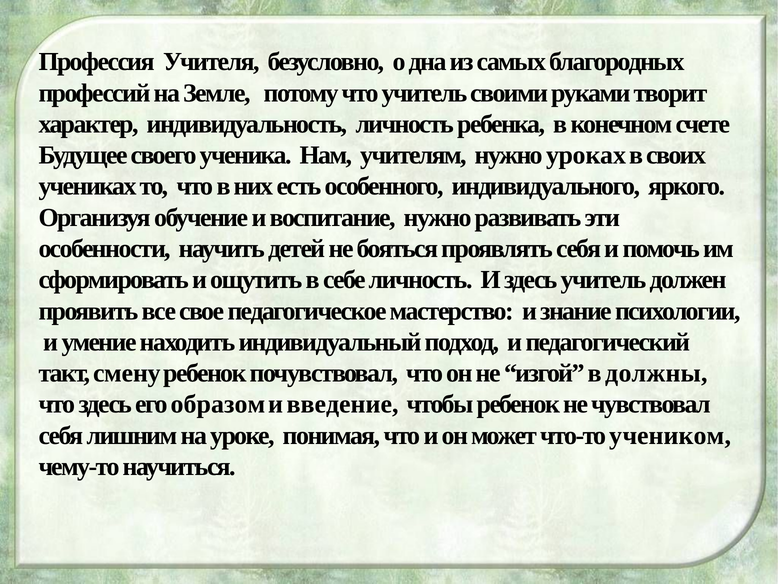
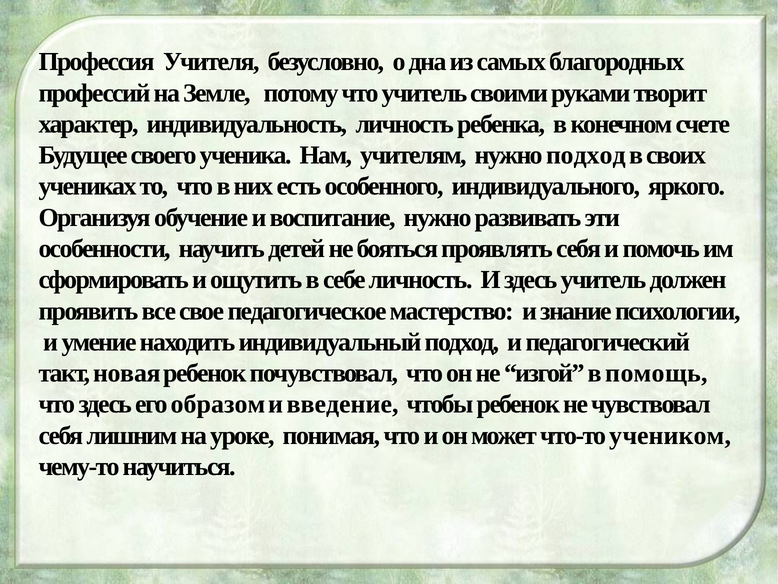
нужно уроках: уроках -> подход (586, 155)
смену: смену -> новая (127, 373)
должны: должны -> помощь (657, 373)
